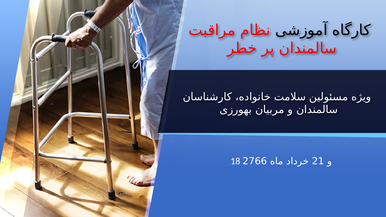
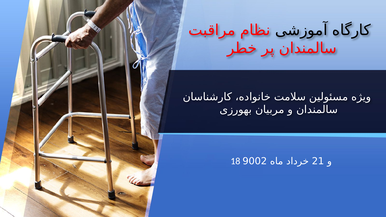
2766: 2766 -> 9002 (255, 161)
